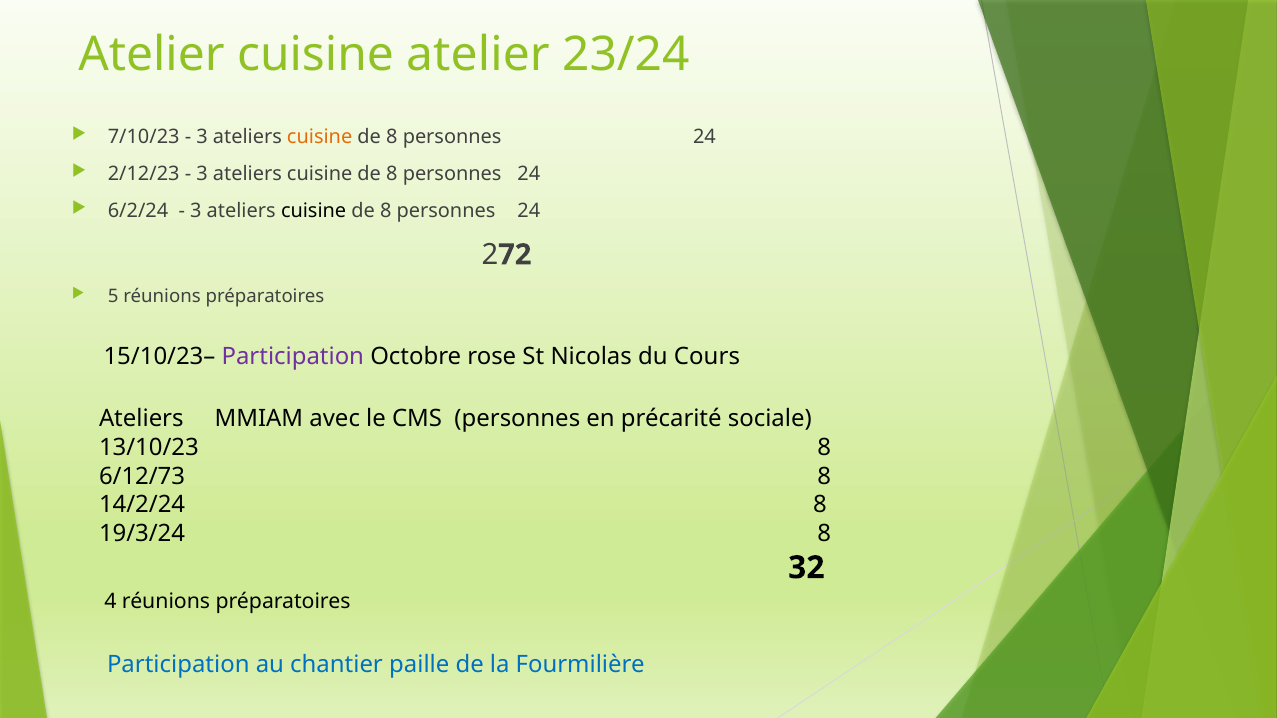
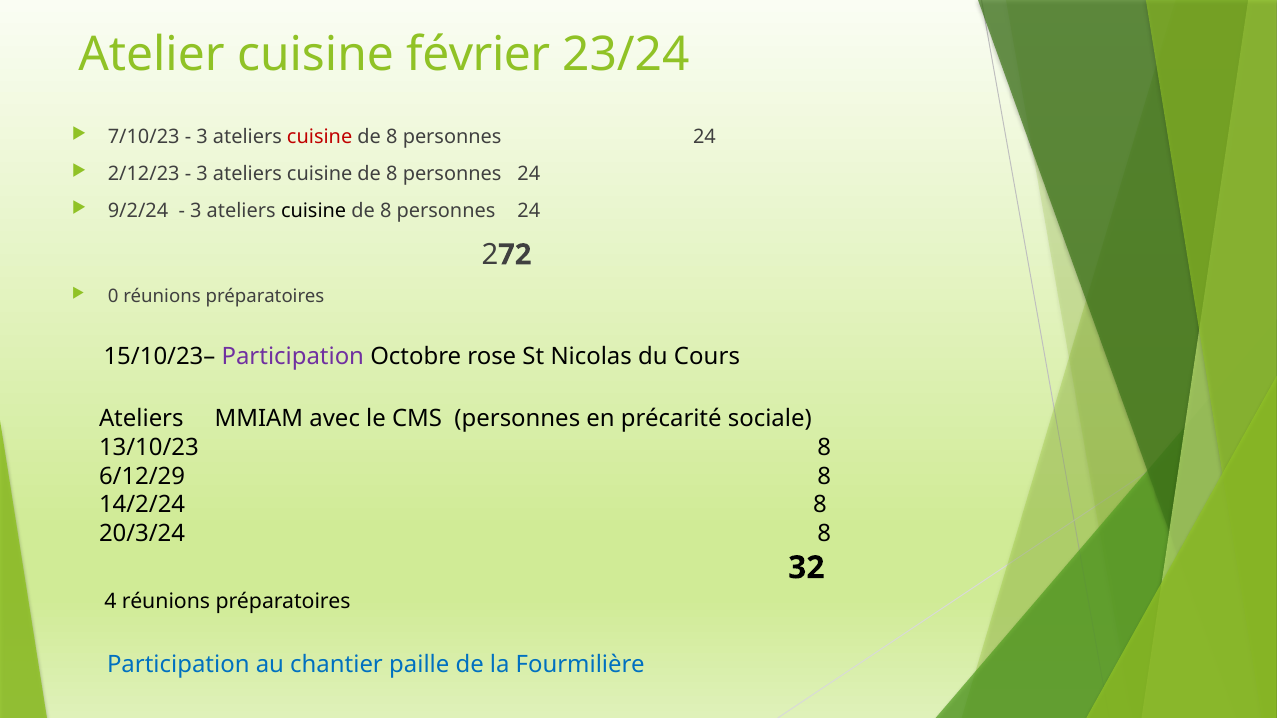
cuisine atelier: atelier -> février (478, 54)
cuisine colour: orange -> red (320, 137)
6/2/24: 6/2/24 -> 9/2/24 (138, 211)
5: 5 -> 0 (113, 296)
6/12/73: 6/12/73 -> 6/12/29 (142, 476)
19/3/24: 19/3/24 -> 20/3/24 (142, 534)
